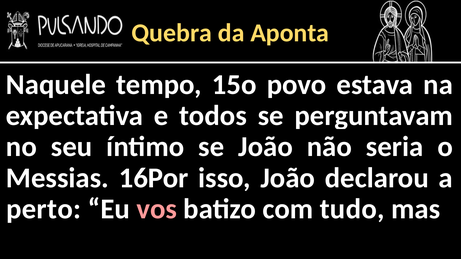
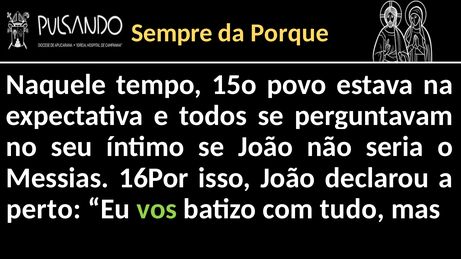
Quebra: Quebra -> Sempre (172, 33)
Aponta: Aponta -> Porque (290, 33)
vos colour: pink -> light green (157, 209)
